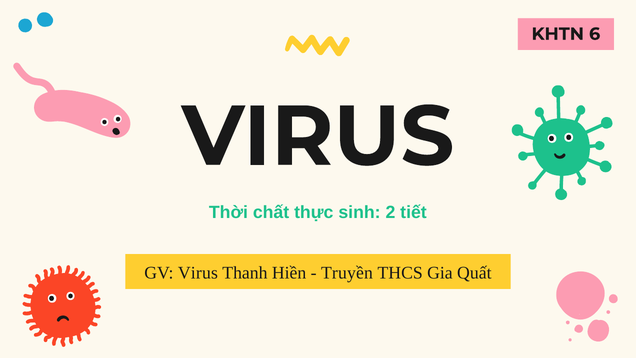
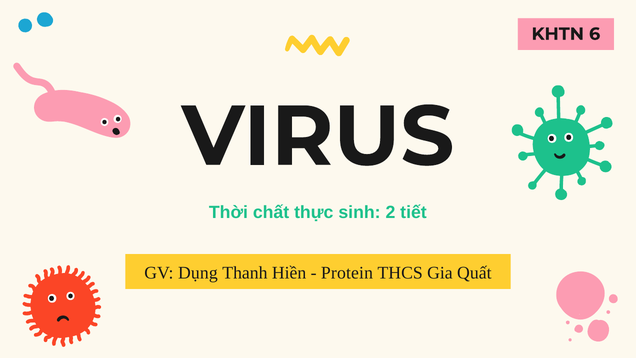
GV Virus: Virus -> Dụng (198, 273)
Truyền: Truyền -> Protein (347, 273)
